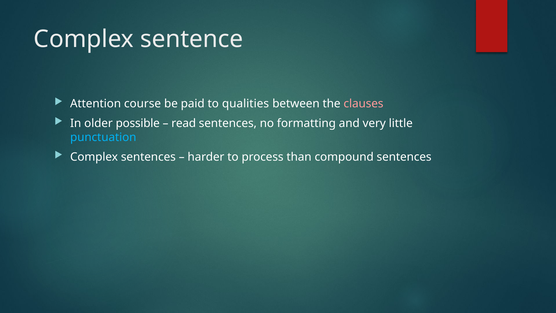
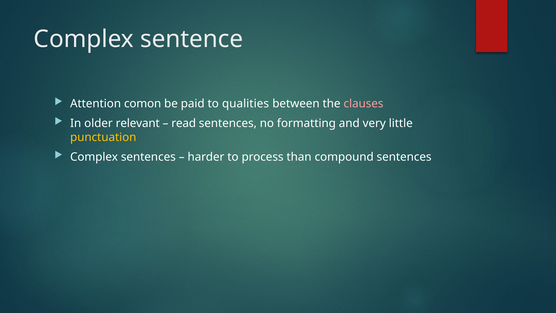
course: course -> comon (143, 103)
possible: possible -> relevant (138, 123)
punctuation colour: light blue -> yellow (103, 137)
